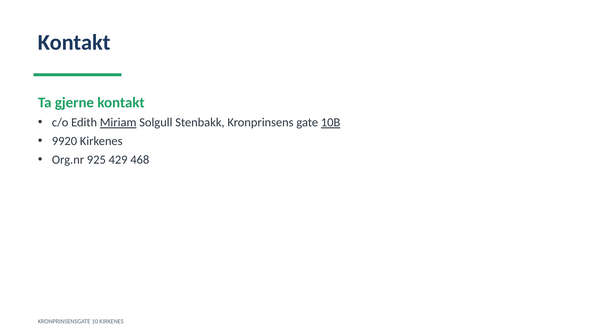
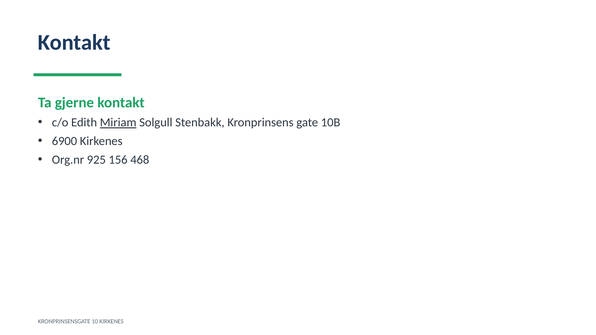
10B underline: present -> none (331, 123)
9920: 9920 -> 6900 (64, 141)
429: 429 -> 156 (118, 160)
